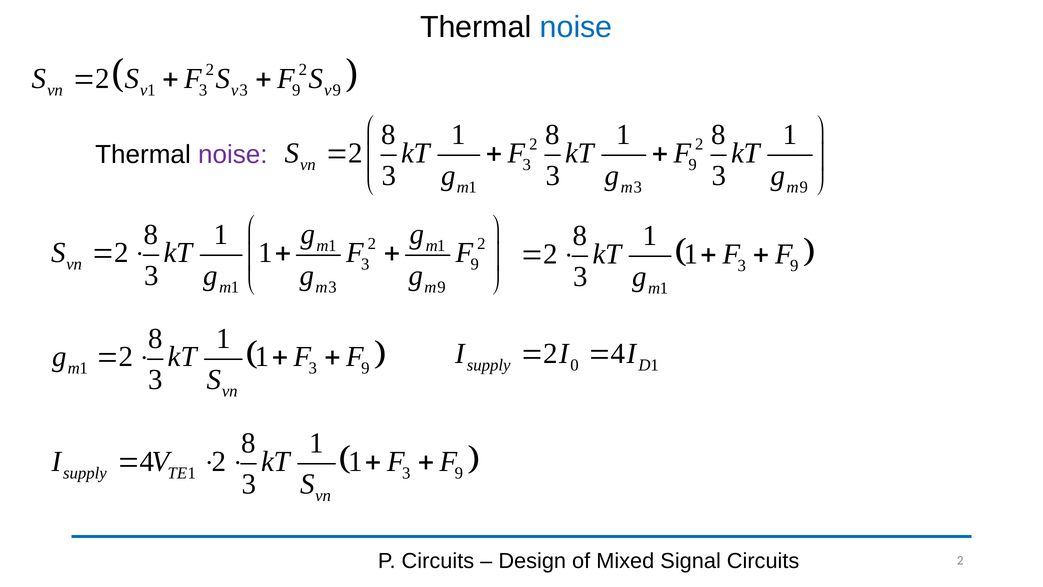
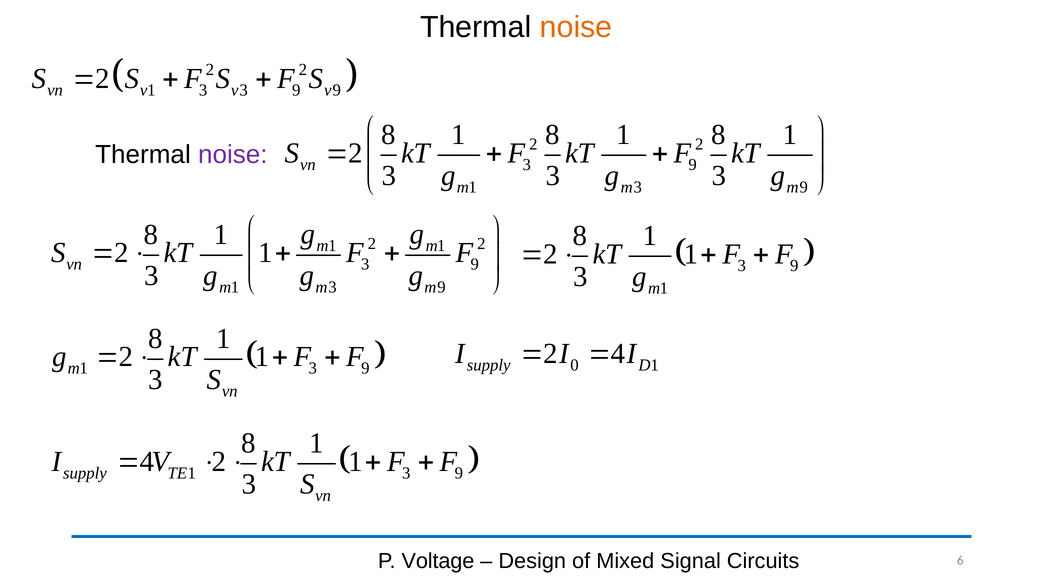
noise colour: blue -> orange (576, 27)
P Circuits: Circuits -> Voltage (438, 561)
Circuits 2: 2 -> 6 (960, 560)
